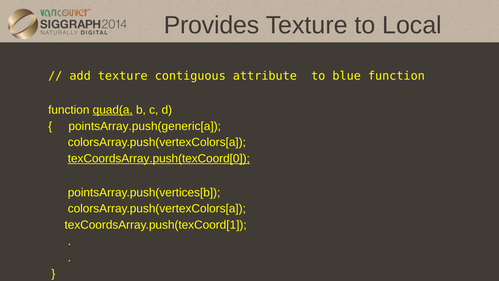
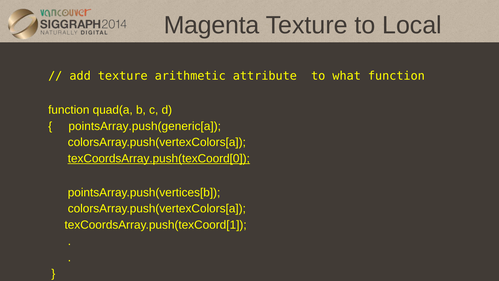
Provides: Provides -> Magenta (212, 25)
contiguous: contiguous -> arithmetic (190, 76)
blue: blue -> what (347, 76)
quad(a underline: present -> none (113, 110)
